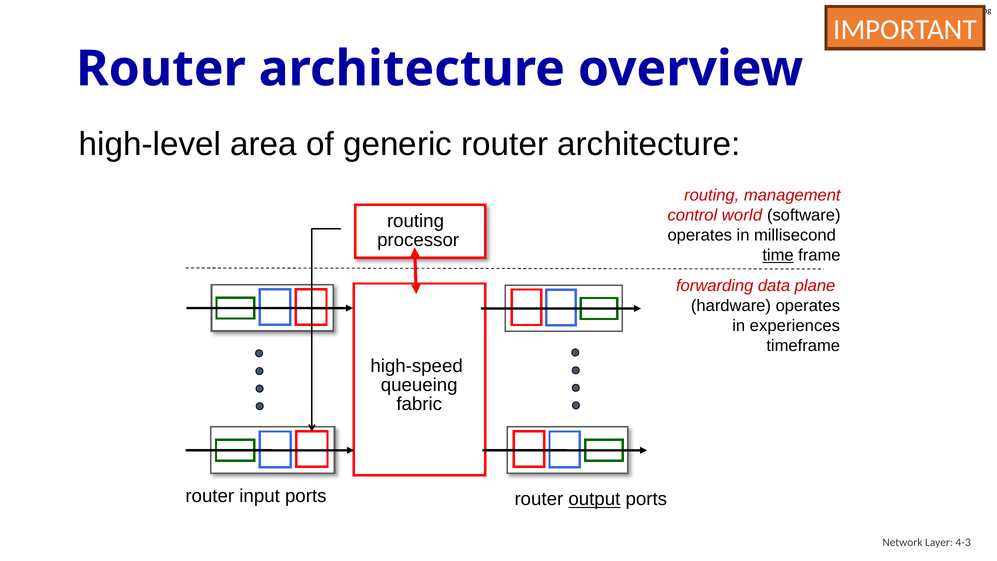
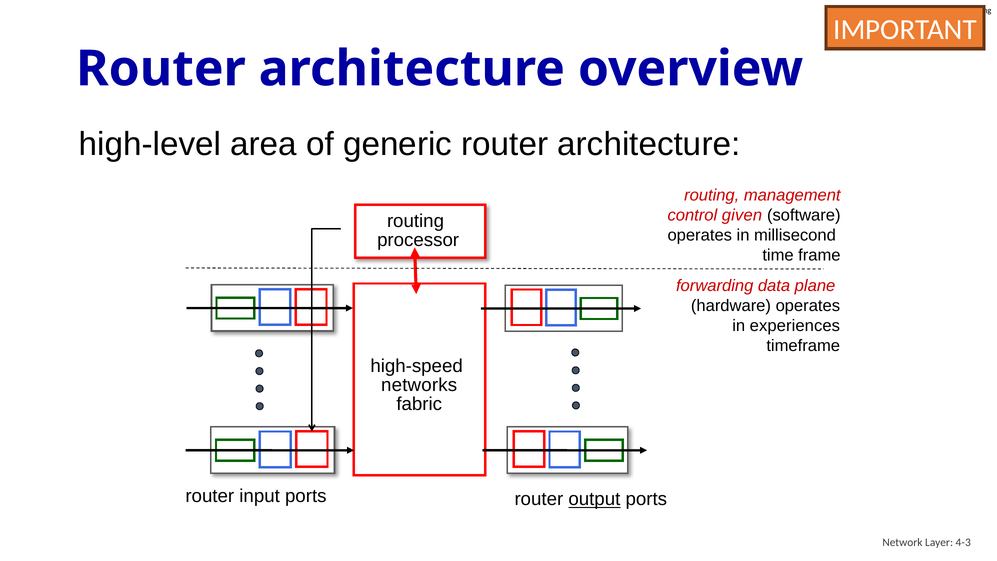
world: world -> given (742, 215)
time underline: present -> none (778, 255)
queueing: queueing -> networks (419, 385)
